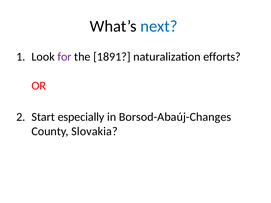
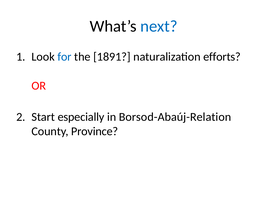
for colour: purple -> blue (64, 57)
Borsod-Abaúj-Changes: Borsod-Abaúj-Changes -> Borsod-Abaúj-Relation (175, 117)
Slovakia: Slovakia -> Province (95, 132)
